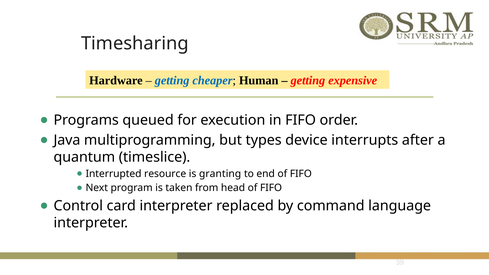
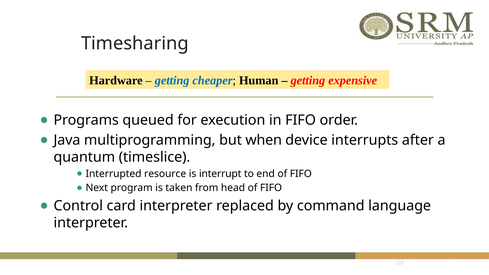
types: types -> when (264, 140)
granting: granting -> interrupt (220, 174)
